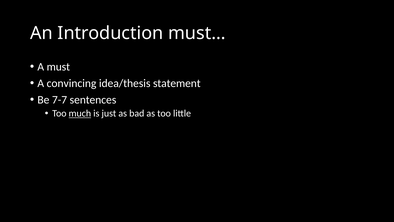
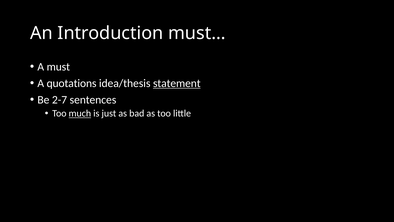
convincing: convincing -> quotations (72, 83)
statement underline: none -> present (177, 83)
7-7: 7-7 -> 2-7 (60, 100)
